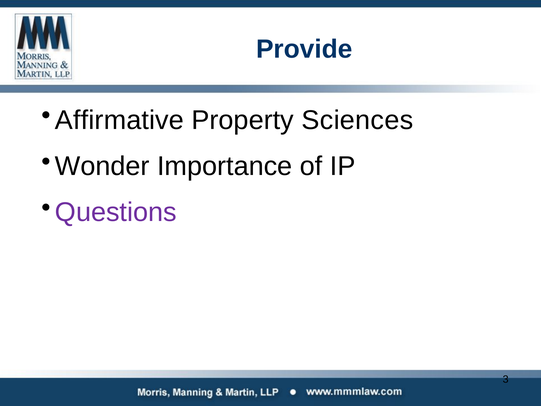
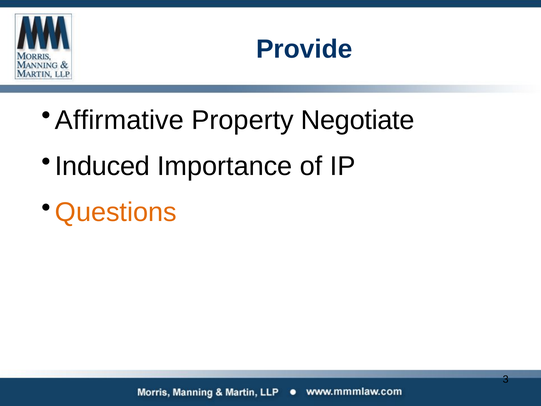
Sciences: Sciences -> Negotiate (358, 120)
Wonder: Wonder -> Induced (102, 166)
Questions colour: purple -> orange (116, 212)
